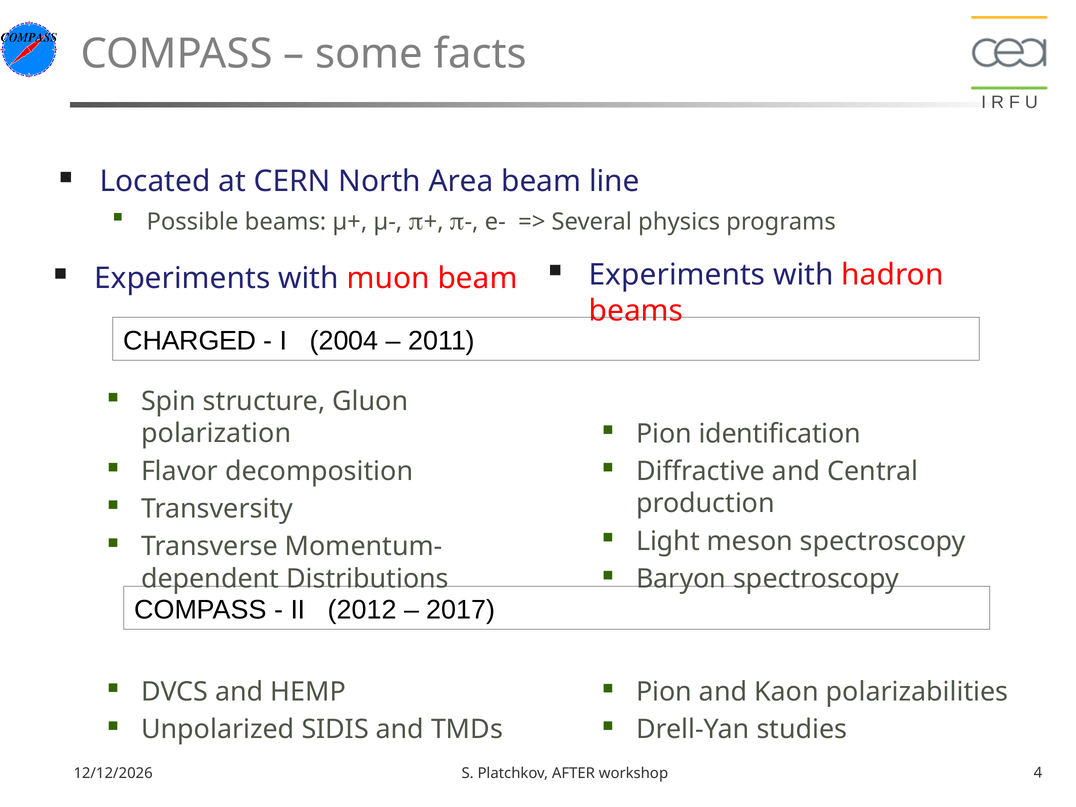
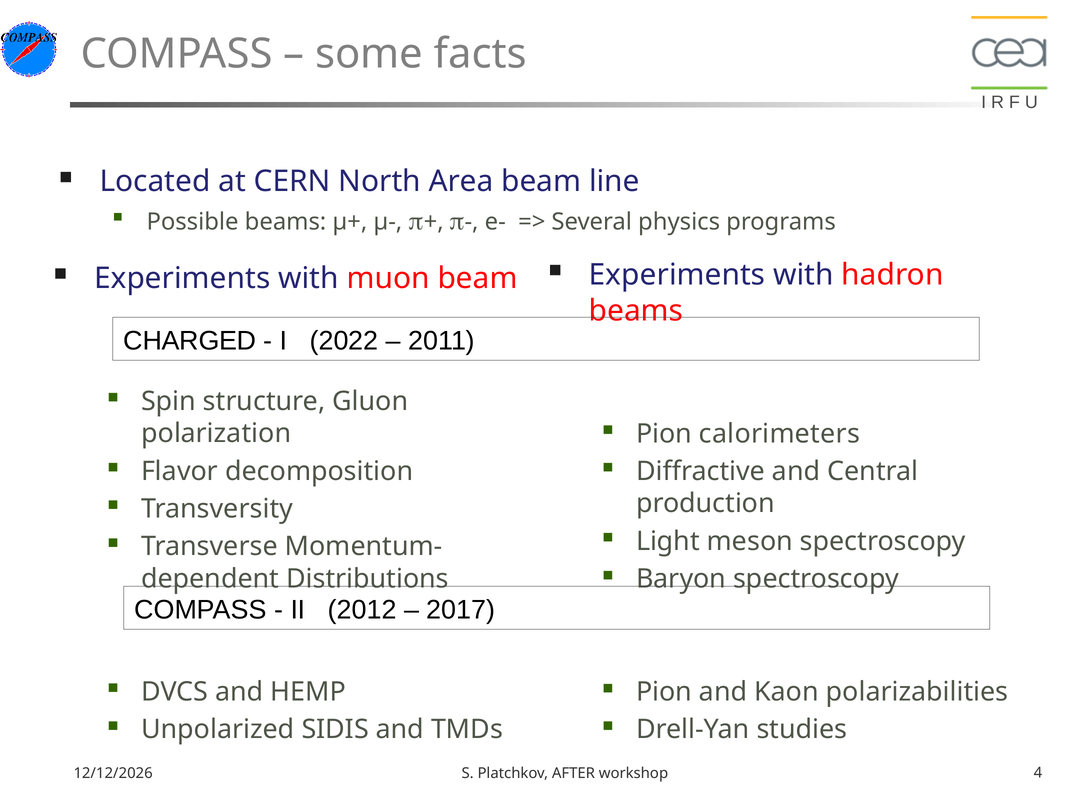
2004: 2004 -> 2022 (344, 341)
identification: identification -> calorimeters (779, 434)
